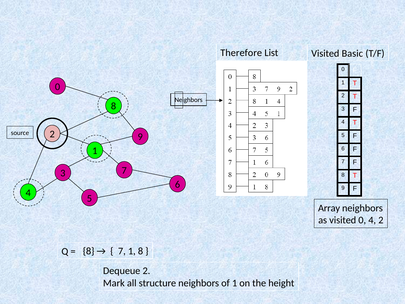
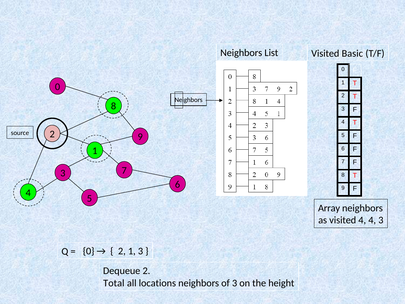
Therefore: Therefore -> Neighbors (241, 53)
visited 0: 0 -> 4 (362, 220)
2: 2 -> 3 (381, 220)
8: 8 -> 0 (89, 251)
7: 7 -> 2 (122, 251)
1 8: 8 -> 3 (140, 251)
Mark: Mark -> Total (114, 283)
structure: structure -> locations (157, 283)
of 1: 1 -> 3 (235, 283)
